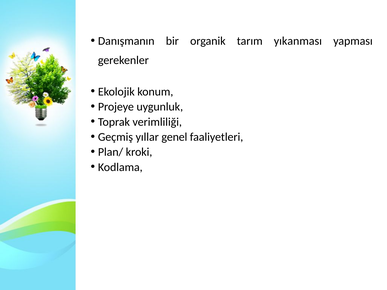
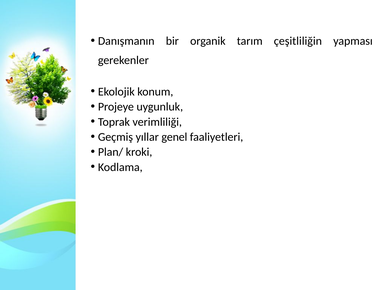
yıkanması: yıkanması -> çeşitliliğin (298, 41)
